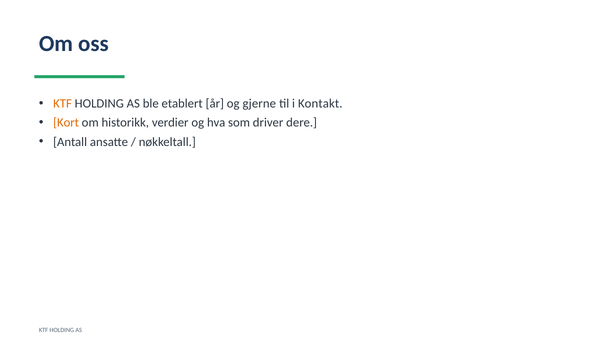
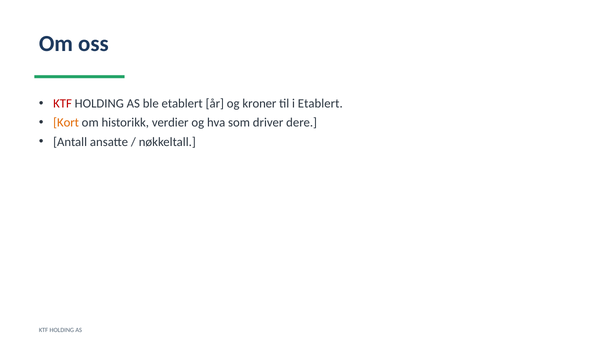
KTF colour: orange -> red (63, 103)
gjerne: gjerne -> kroner (259, 103)
i Kontakt: Kontakt -> Etablert (320, 103)
